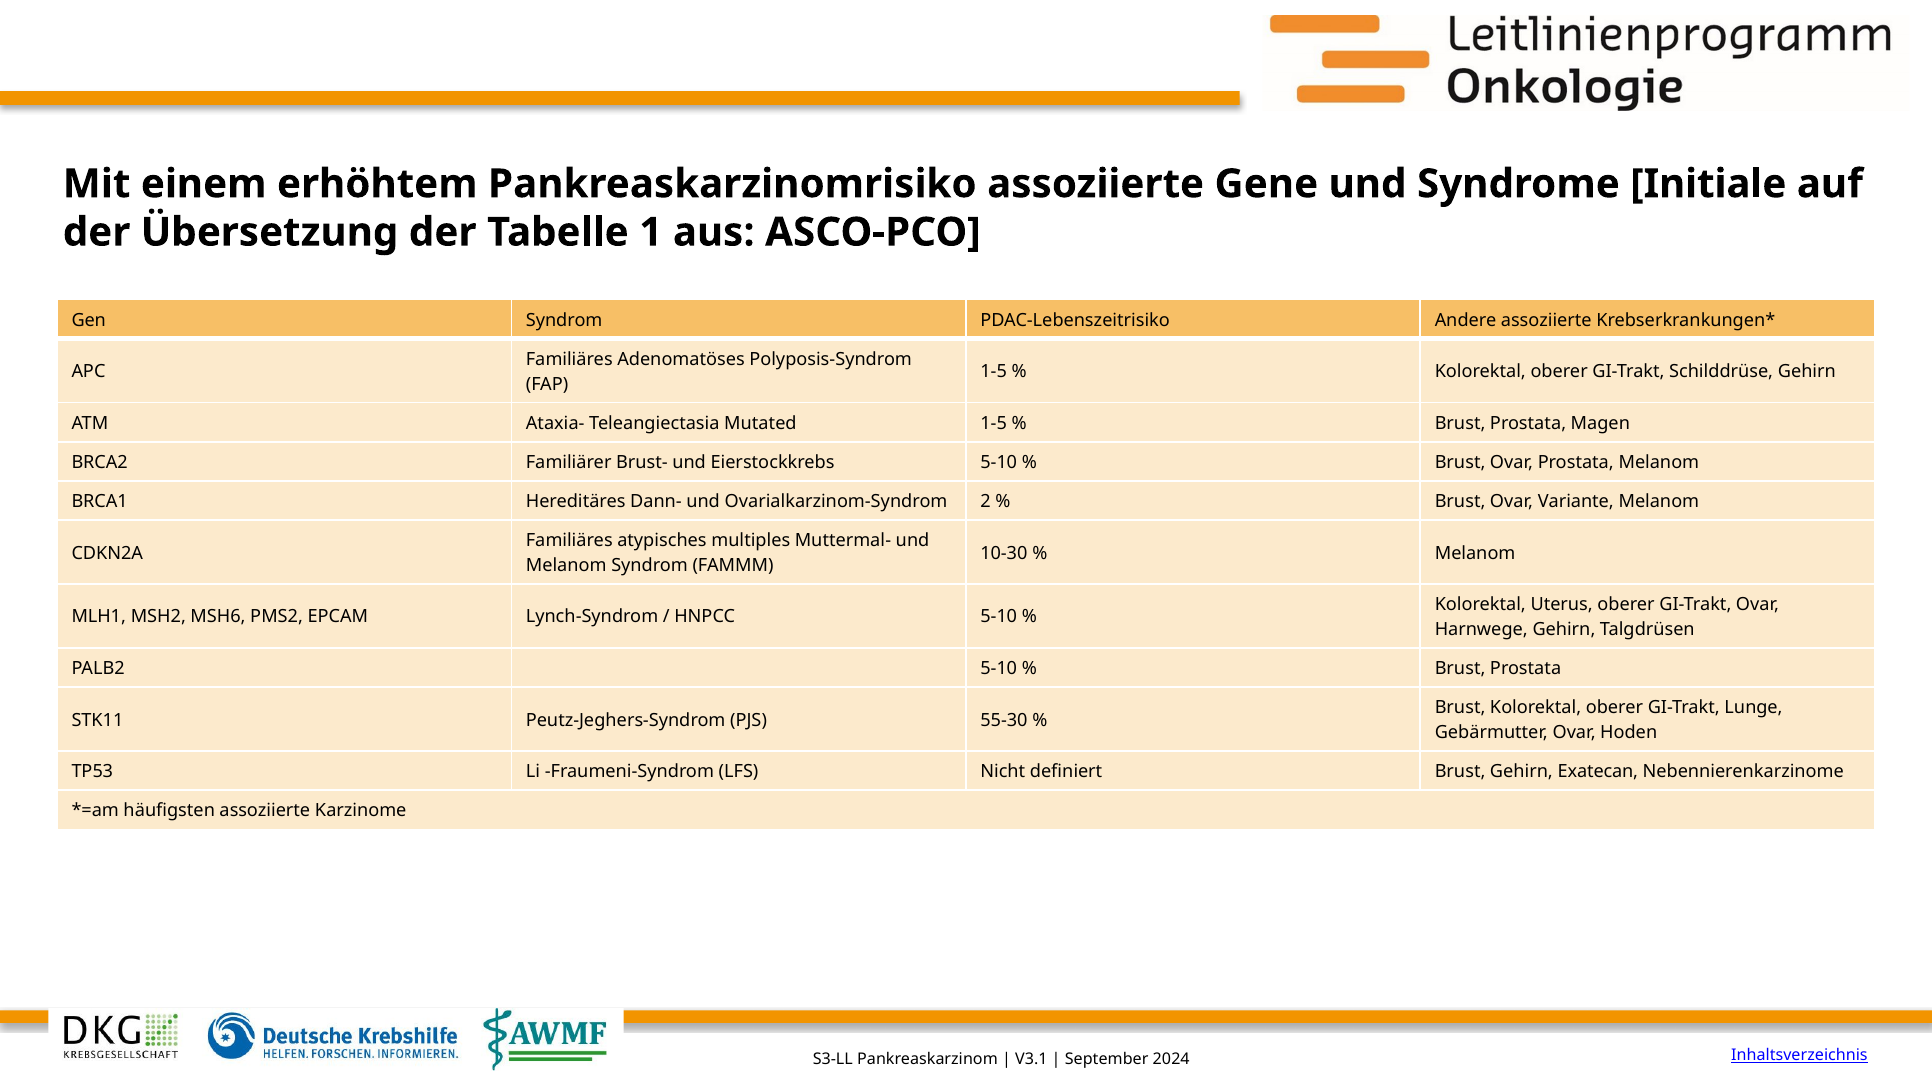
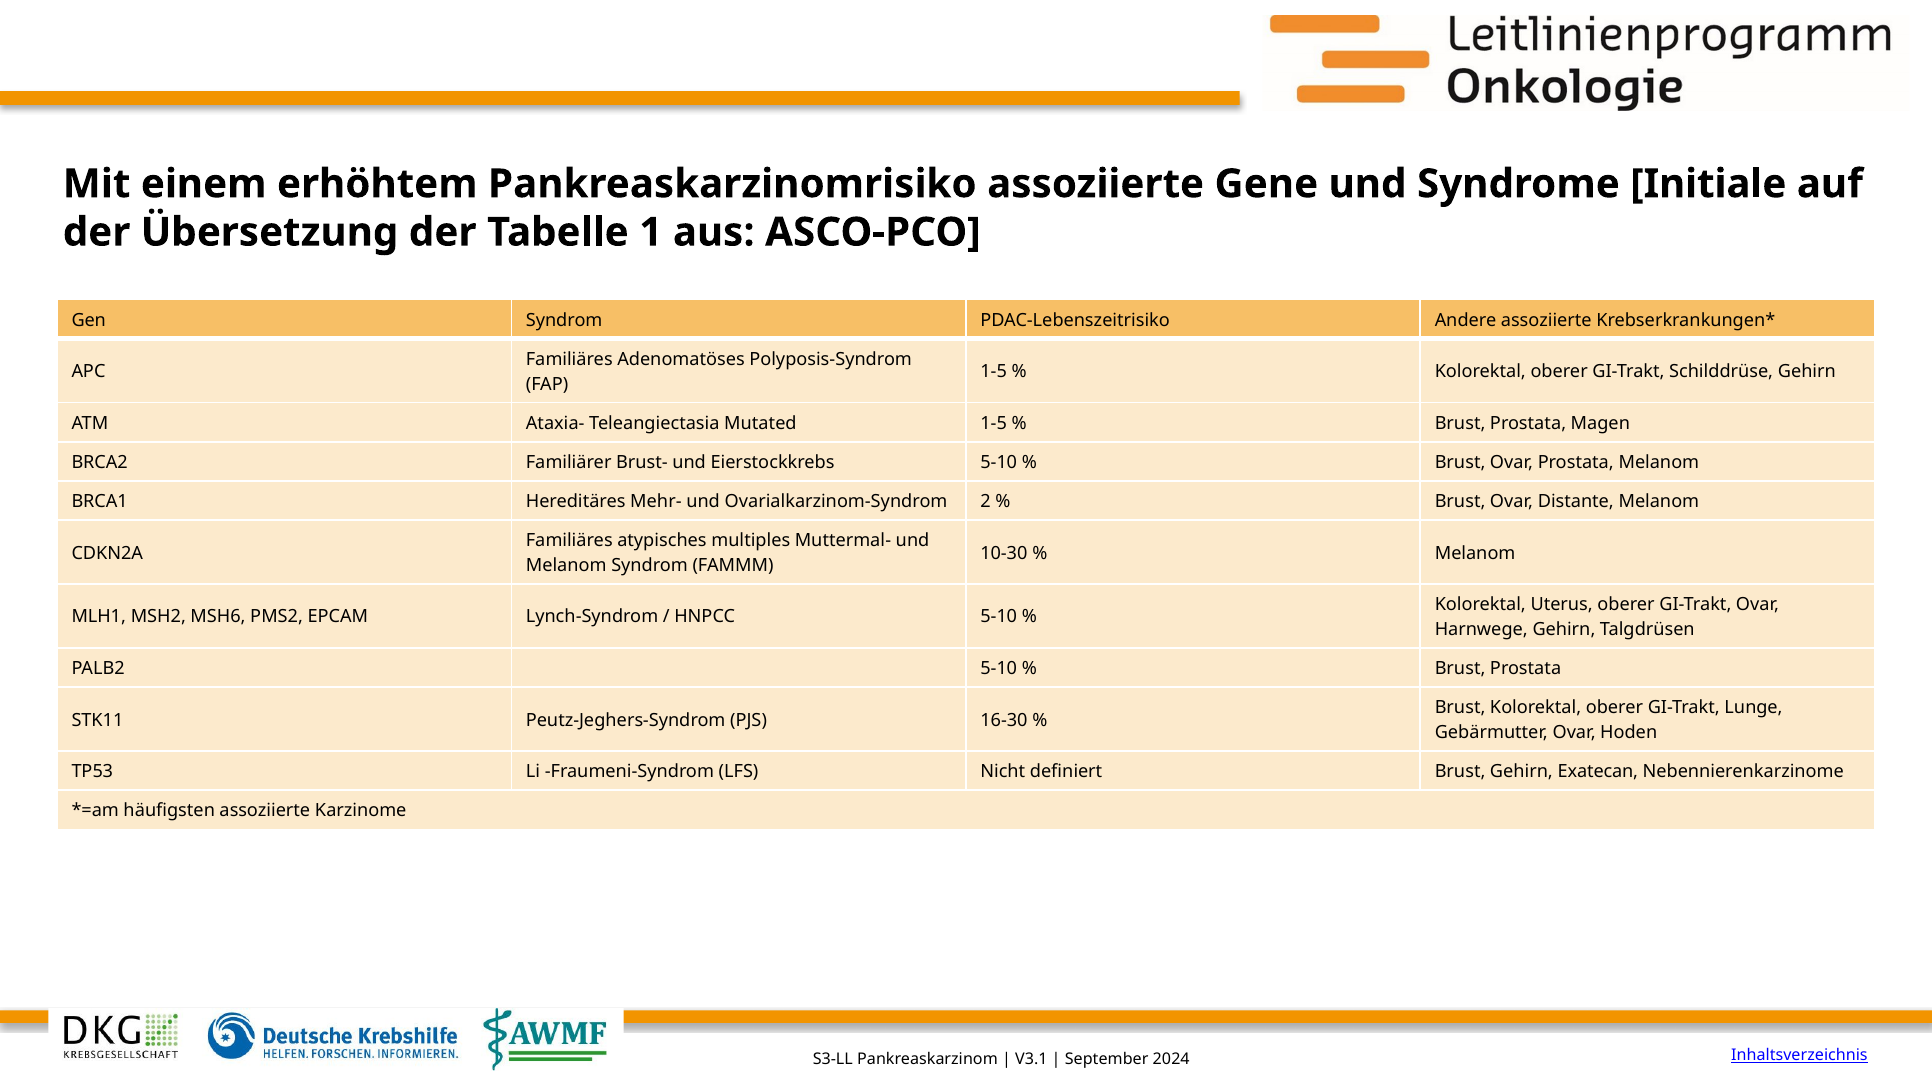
Dann-: Dann- -> Mehr- (656, 502)
Variante: Variante -> Distante (1576, 502)
55-30: 55-30 -> 16-30 (1004, 720)
